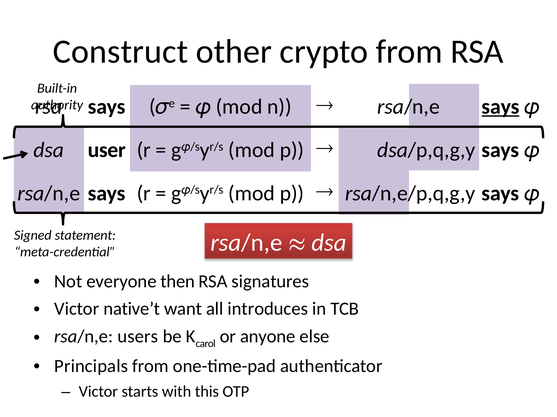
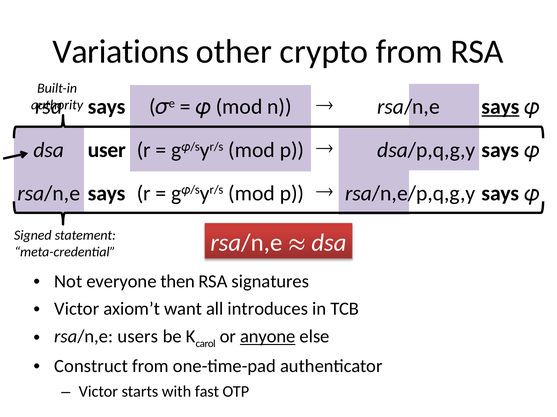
Construct: Construct -> Variations (121, 52)
native’t: native’t -> axiom’t (132, 309)
anyone underline: none -> present (268, 337)
Principals: Principals -> Construct (91, 367)
this: this -> fast (207, 392)
